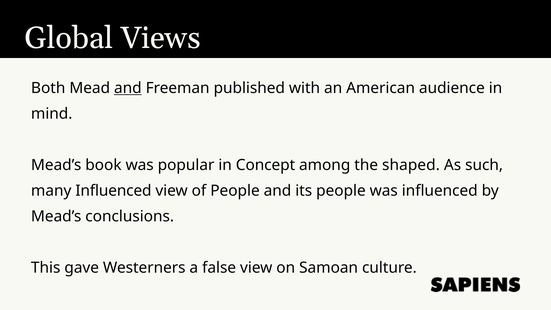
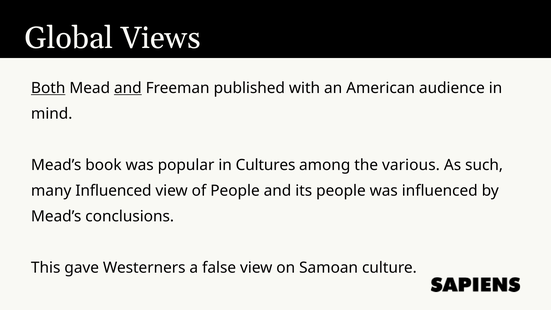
Both underline: none -> present (48, 88)
Concept: Concept -> Cultures (266, 165)
shaped: shaped -> various (411, 165)
